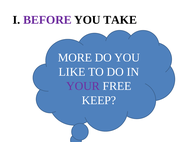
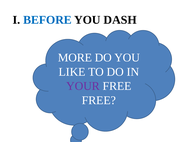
BEFORE colour: purple -> blue (47, 20)
TAKE: TAKE -> DASH (120, 20)
KEEP: KEEP -> FREE (99, 100)
